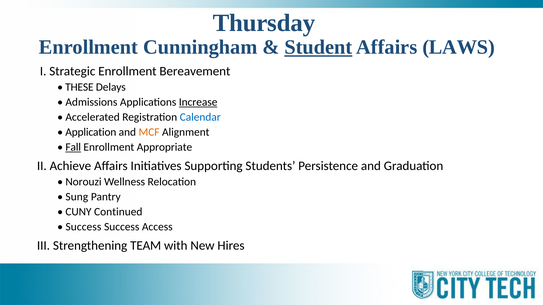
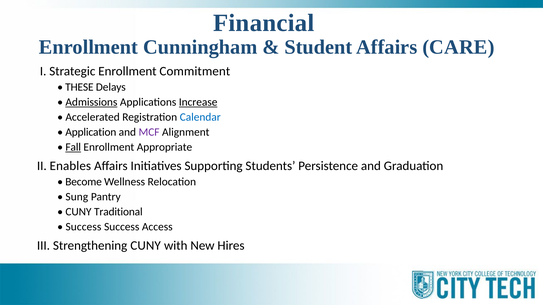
Thursday: Thursday -> Financial (264, 23)
Student underline: present -> none (318, 47)
LAWS: LAWS -> CARE (458, 47)
Bereavement: Bereavement -> Commitment (195, 71)
Admissions underline: none -> present (91, 102)
MCF colour: orange -> purple (149, 132)
Achieve: Achieve -> Enables (70, 166)
Norouzi: Norouzi -> Become (84, 182)
Continued: Continued -> Traditional (118, 212)
Strengthening TEAM: TEAM -> CUNY (146, 246)
